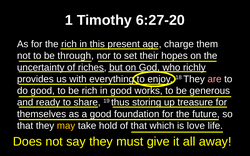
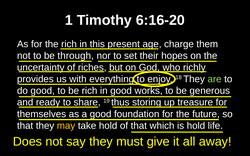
6:27-20: 6:27-20 -> 6:16-20 (160, 20)
are colour: pink -> light green (215, 79)
is love: love -> hold (196, 126)
